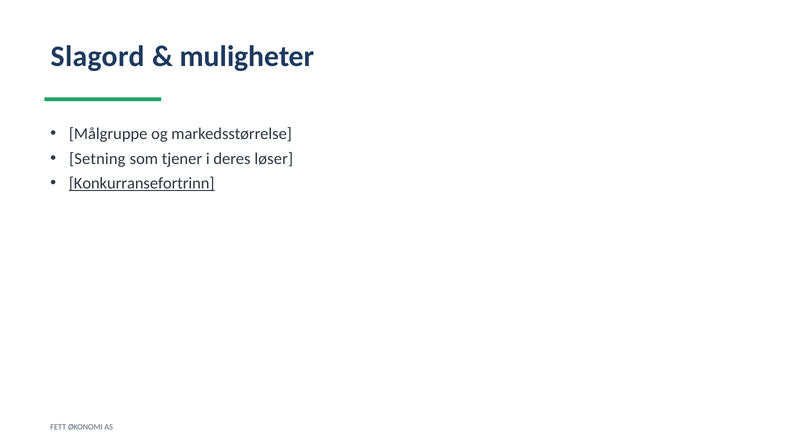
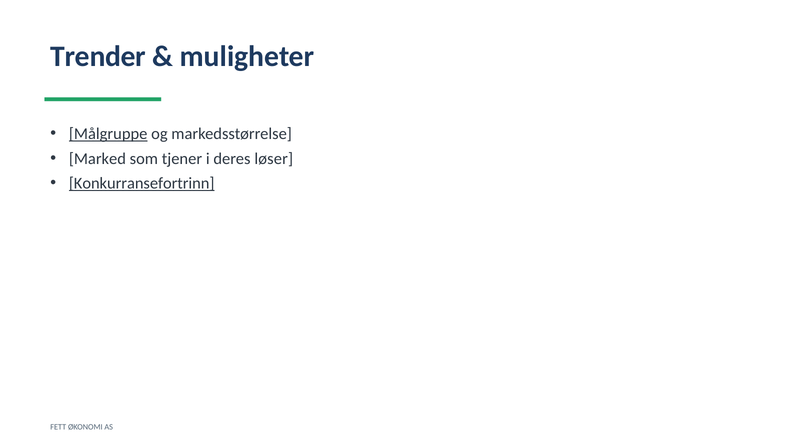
Slagord: Slagord -> Trender (98, 56)
Målgruppe underline: none -> present (108, 134)
Setning: Setning -> Marked (97, 159)
